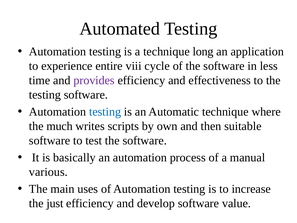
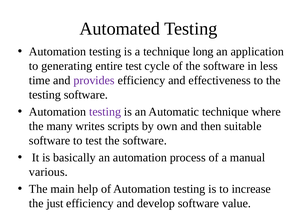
experience: experience -> generating (67, 66)
entire viii: viii -> test (134, 66)
testing colour: blue -> purple (105, 112)
much: much -> many (60, 126)
uses: uses -> help (88, 189)
